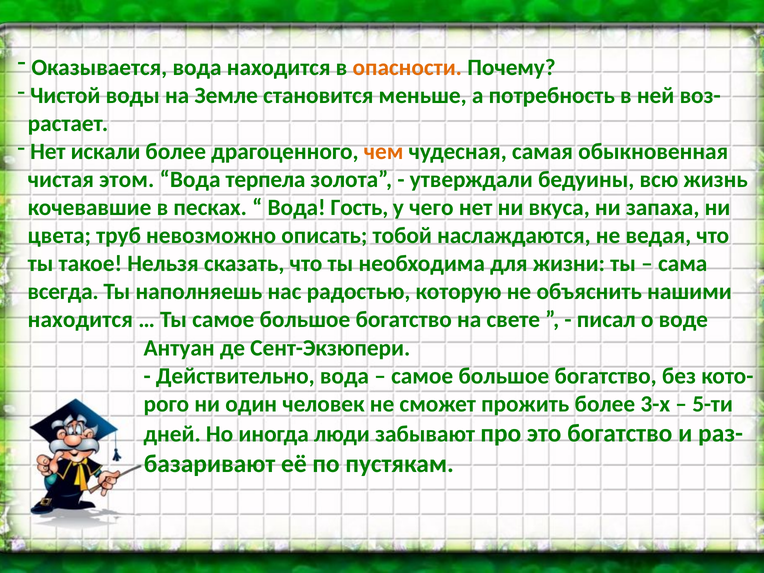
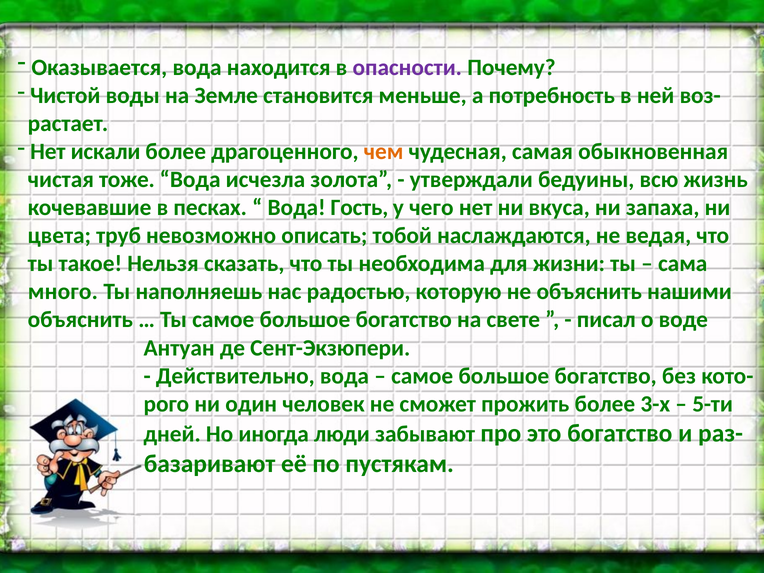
опасности colour: orange -> purple (407, 67)
этом: этом -> тоже (127, 180)
терпела: терпела -> исчезла (265, 180)
всегда: всегда -> много (63, 292)
находится: находится -> объяснить (80, 320)
